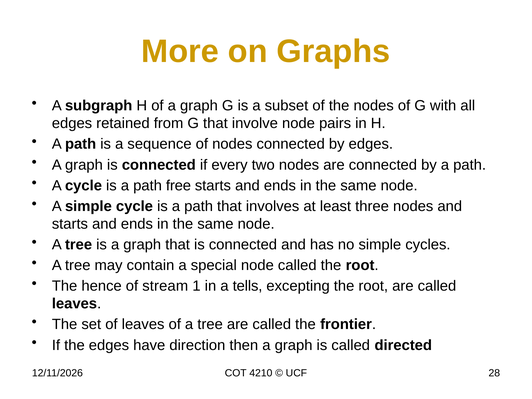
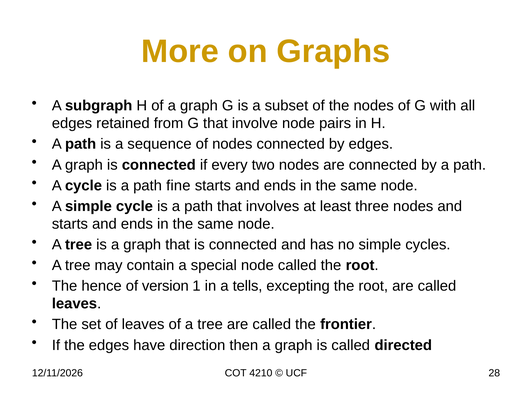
free: free -> fine (178, 185)
stream: stream -> version (165, 286)
